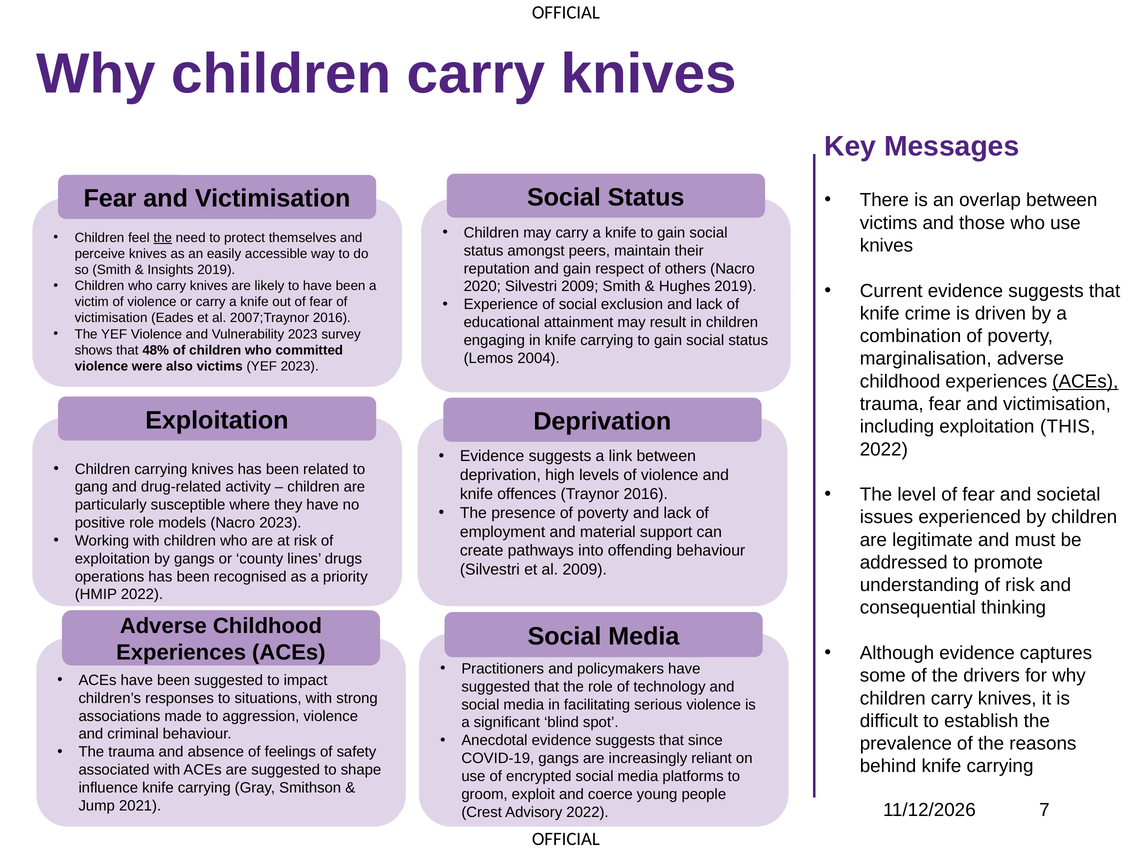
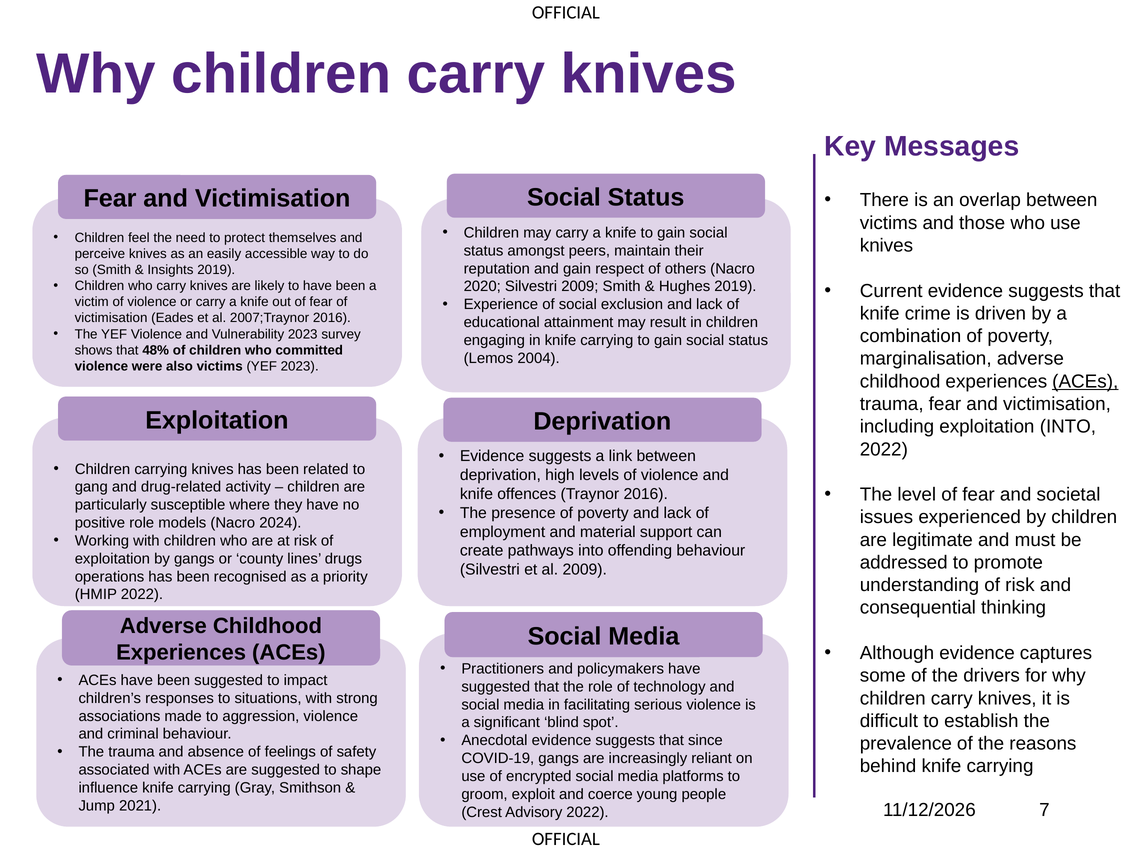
the underline: present -> none (163, 238)
exploitation THIS: THIS -> INTO (1068, 427)
Nacro 2023: 2023 -> 2024 (280, 523)
